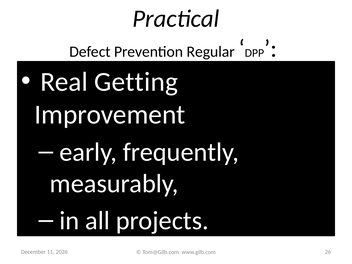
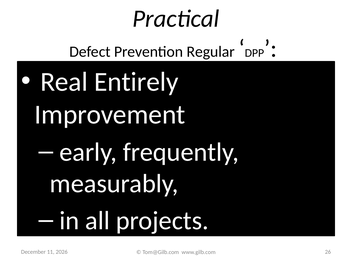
Getting: Getting -> Entirely (136, 82)
